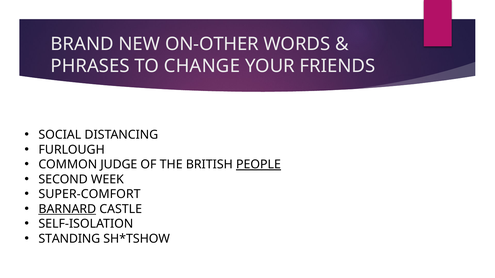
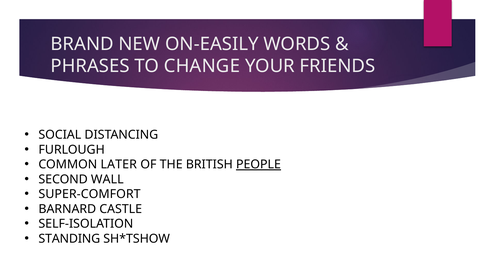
ON-OTHER: ON-OTHER -> ON-EASILY (212, 44)
JUDGE: JUDGE -> LATER (119, 165)
WEEK: WEEK -> WALL (107, 180)
BARNARD underline: present -> none (67, 209)
